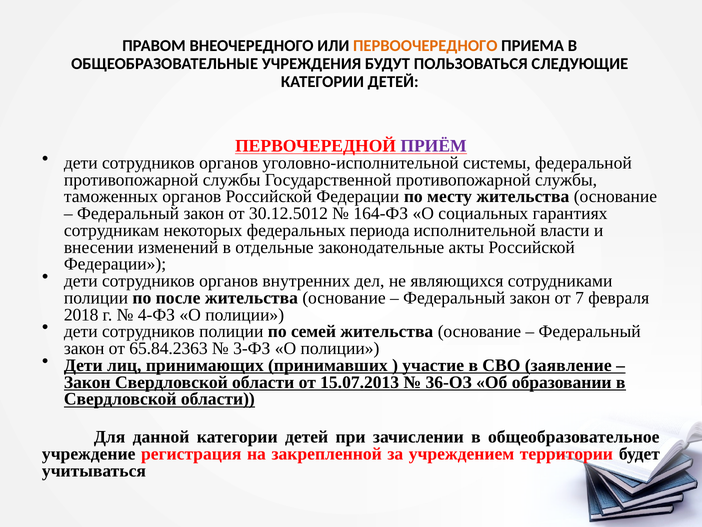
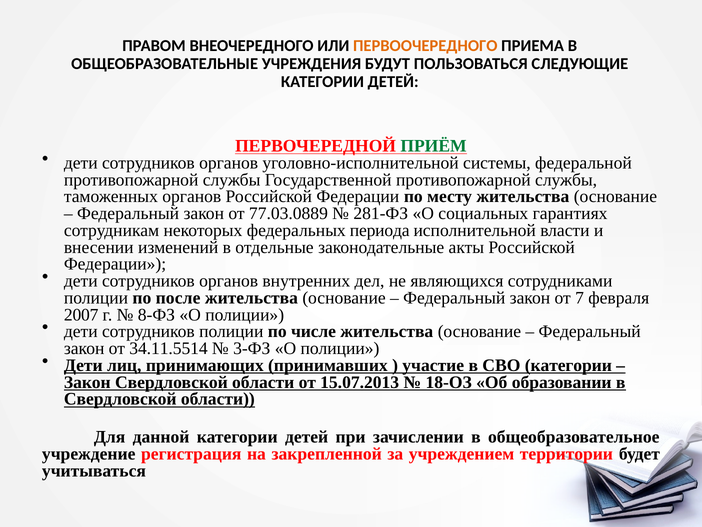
ПРИЁМ colour: purple -> green (433, 146)
30.12.5012: 30.12.5012 -> 77.03.0889 (288, 213)
164-ФЗ: 164-ФЗ -> 281-ФЗ (381, 213)
2018: 2018 -> 2007 (81, 314)
4-ФЗ: 4-ФЗ -> 8-ФЗ (156, 314)
семей: семей -> числе (314, 331)
65.84.2363: 65.84.2363 -> 34.11.5514 (169, 348)
СВО заявление: заявление -> категории (568, 365)
36-ОЗ: 36-ОЗ -> 18-ОЗ (449, 382)
